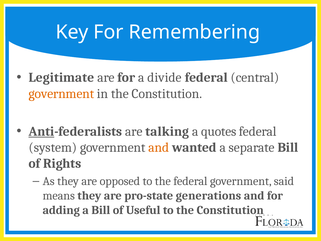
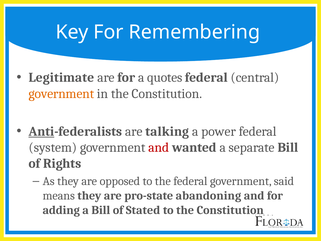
divide: divide -> quotes (165, 77)
quotes: quotes -> power (219, 131)
and colour: orange -> red (159, 147)
generations: generations -> abandoning (208, 196)
Useful: Useful -> Stated (143, 210)
